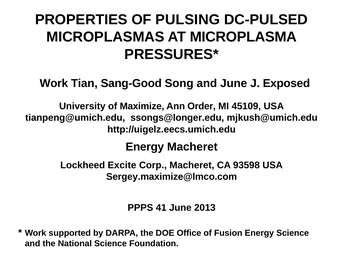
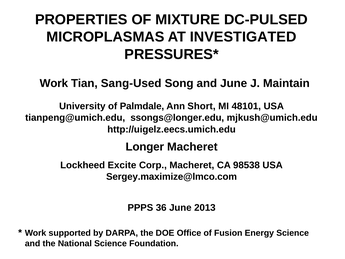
PULSING: PULSING -> MIXTURE (188, 20)
MICROPLASMA: MICROPLASMA -> INVESTIGATED (243, 37)
Sang-Good: Sang-Good -> Sang-Used (131, 83)
Exposed: Exposed -> Maintain (286, 83)
Maximize: Maximize -> Palmdale (142, 106)
Order: Order -> Short (201, 106)
45109: 45109 -> 48101 (246, 106)
Energy: Energy -> Longer (145, 147)
93598: 93598 -> 98538 (246, 165)
41: 41 -> 36 (161, 208)
